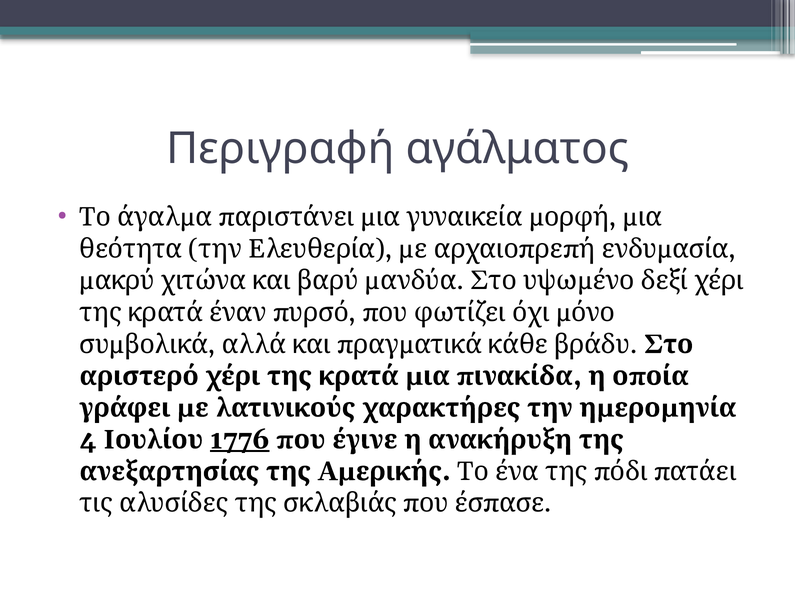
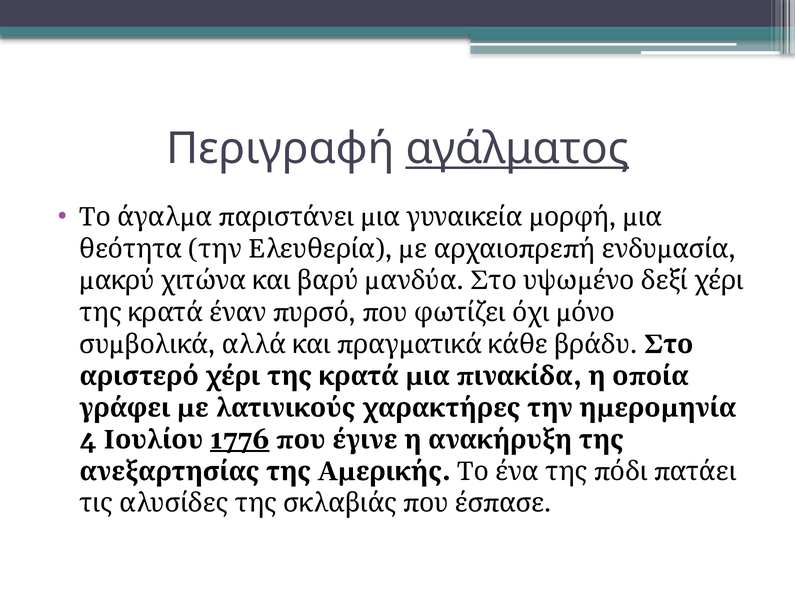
αγάλματος underline: none -> present (517, 149)
